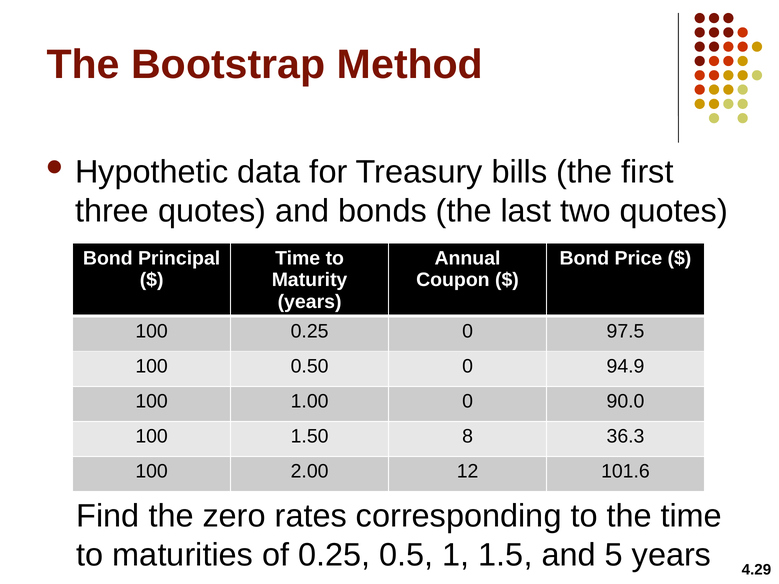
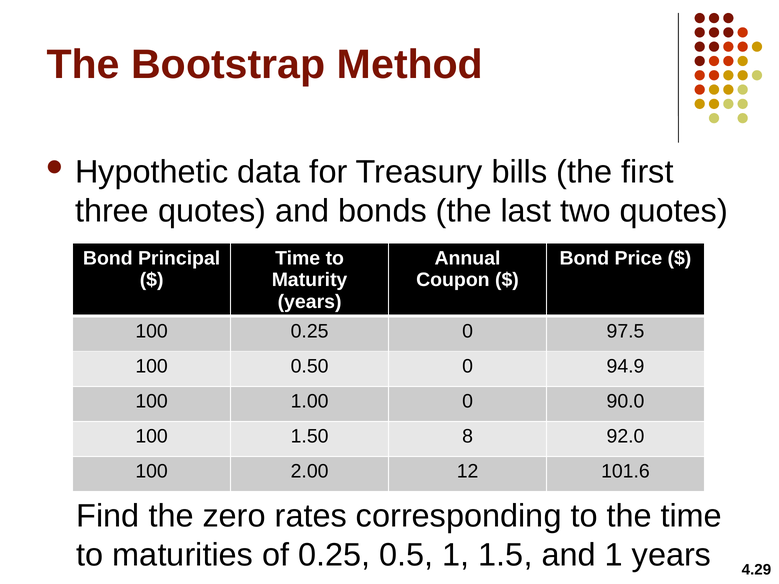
36.3: 36.3 -> 92.0 (626, 437)
and 5: 5 -> 1 (614, 555)
